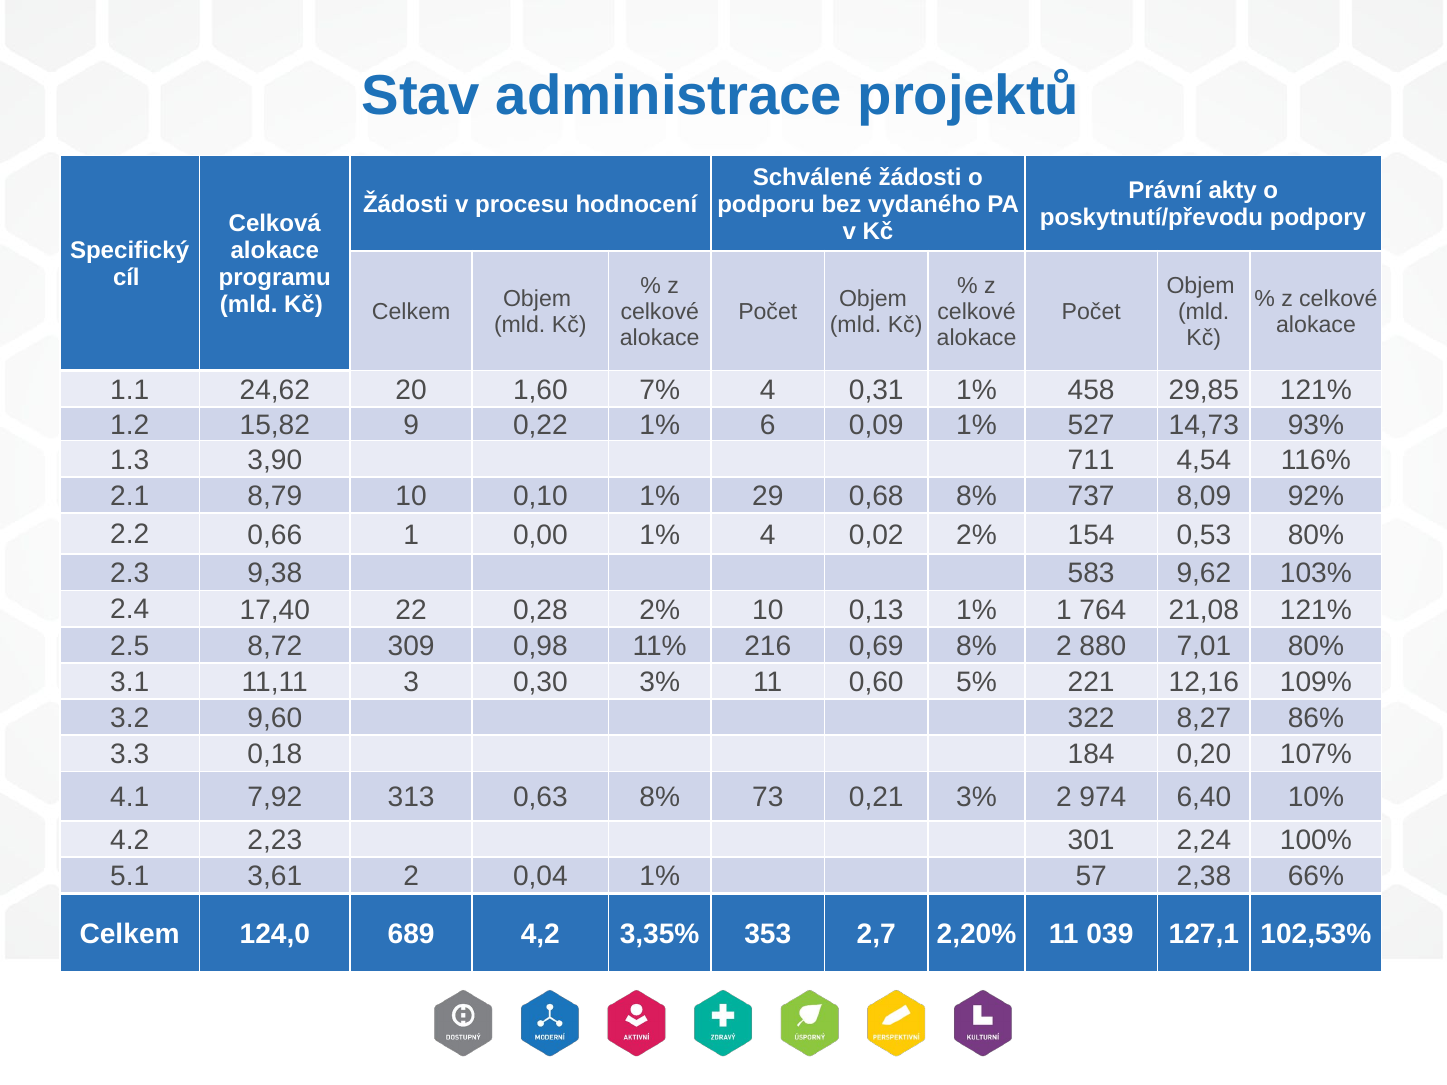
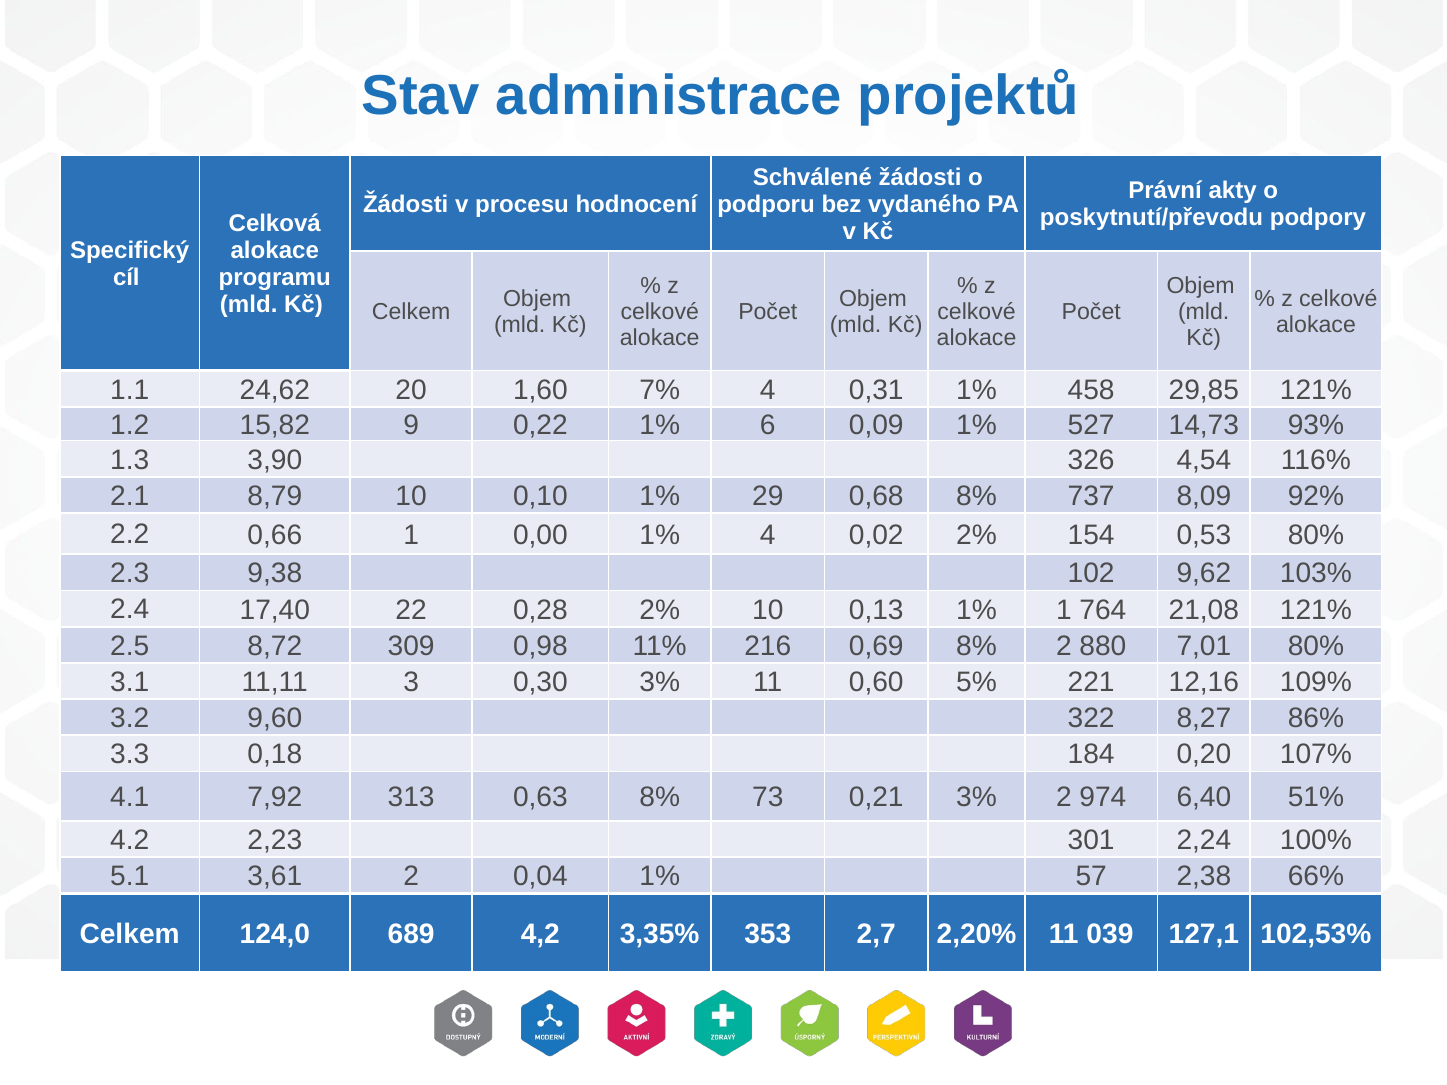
711: 711 -> 326 (1091, 460)
583: 583 -> 102 (1091, 574)
10%: 10% -> 51% (1316, 798)
